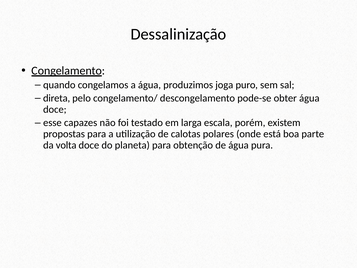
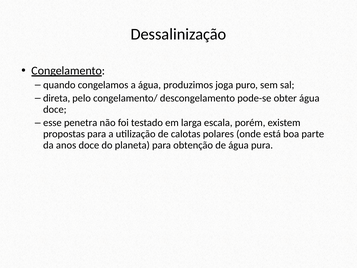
capazes: capazes -> penetra (81, 123)
volta: volta -> anos (66, 145)
